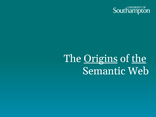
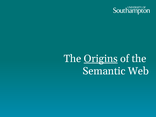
the underline: present -> none (139, 59)
